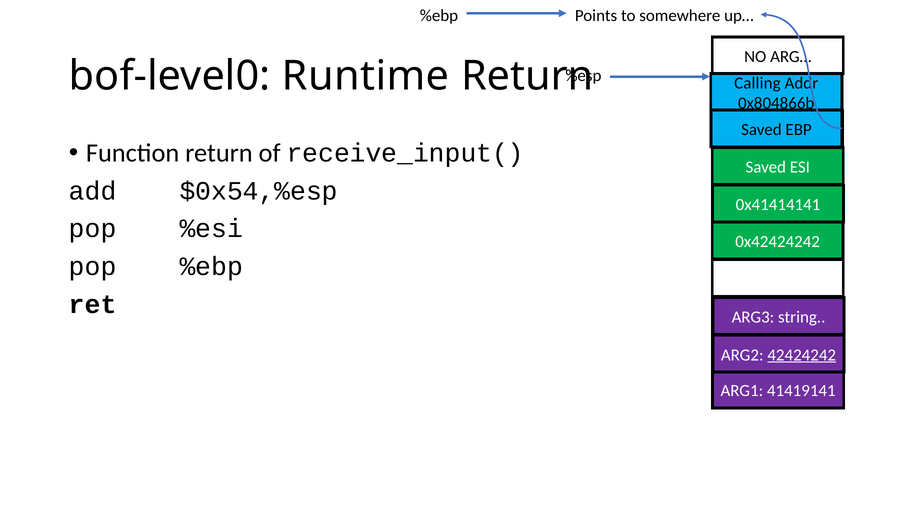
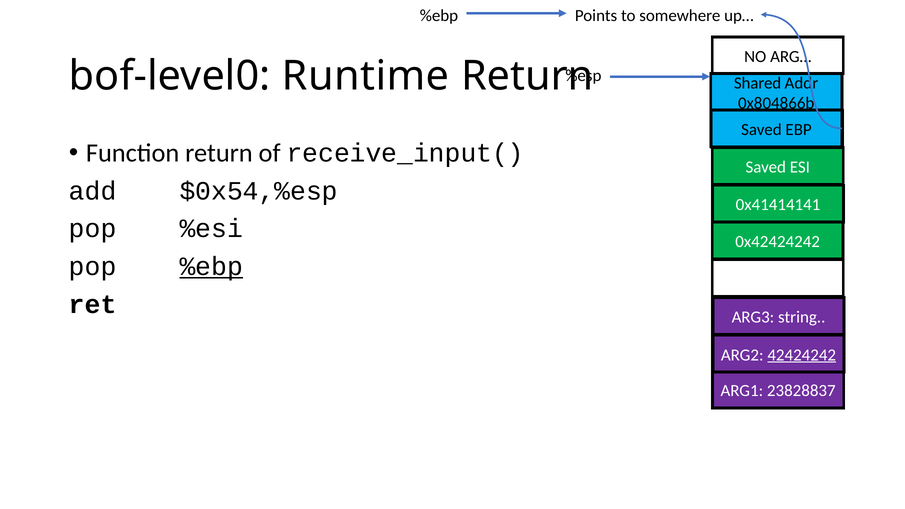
Calling: Calling -> Shared (758, 83)
%ebp underline: none -> present (211, 267)
41419141: 41419141 -> 23828837 (801, 391)
